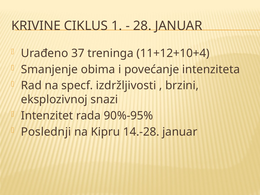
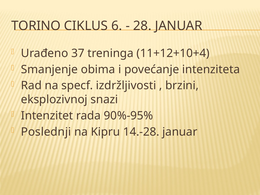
KRIVINE: KRIVINE -> TORINO (36, 26)
1: 1 -> 6 (117, 26)
